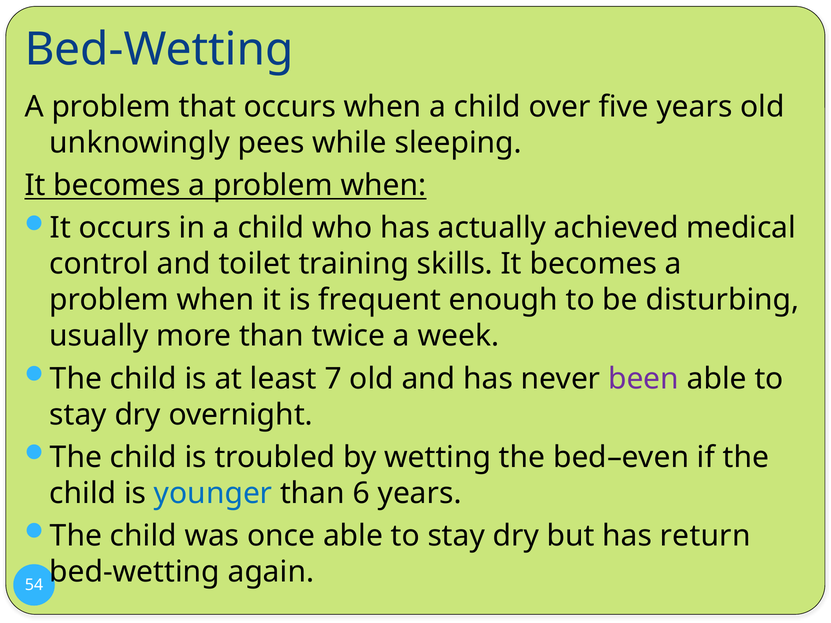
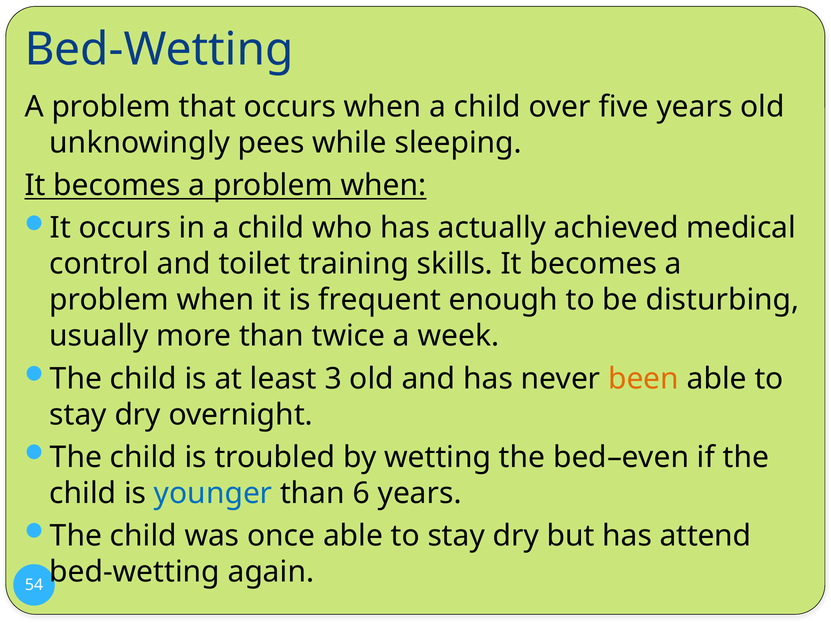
7: 7 -> 3 (333, 379)
been colour: purple -> orange (644, 379)
return: return -> attend (705, 536)
